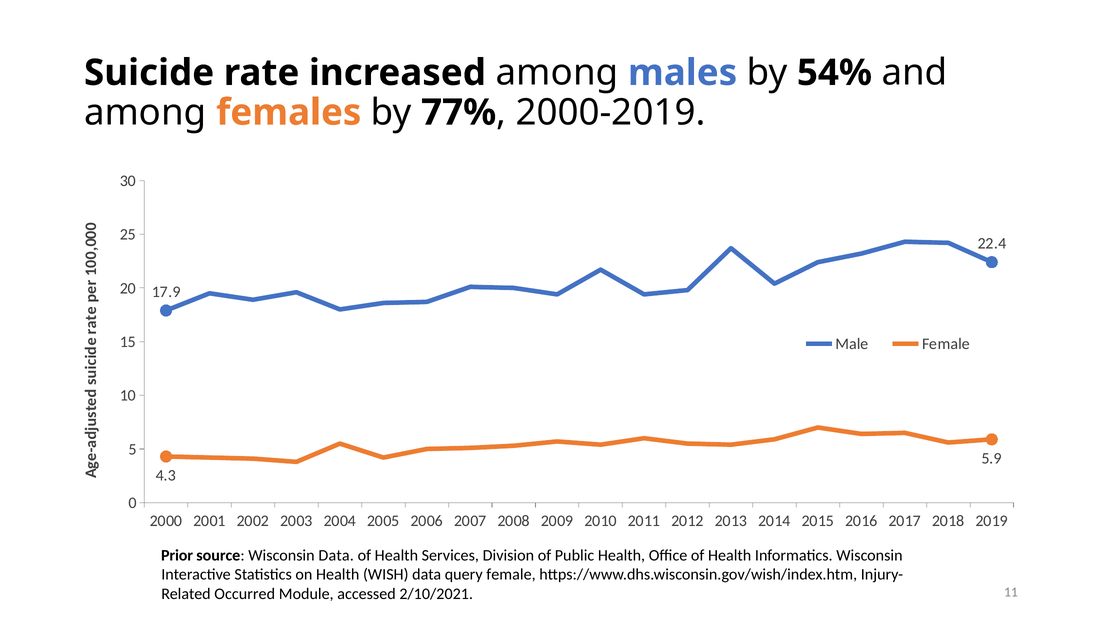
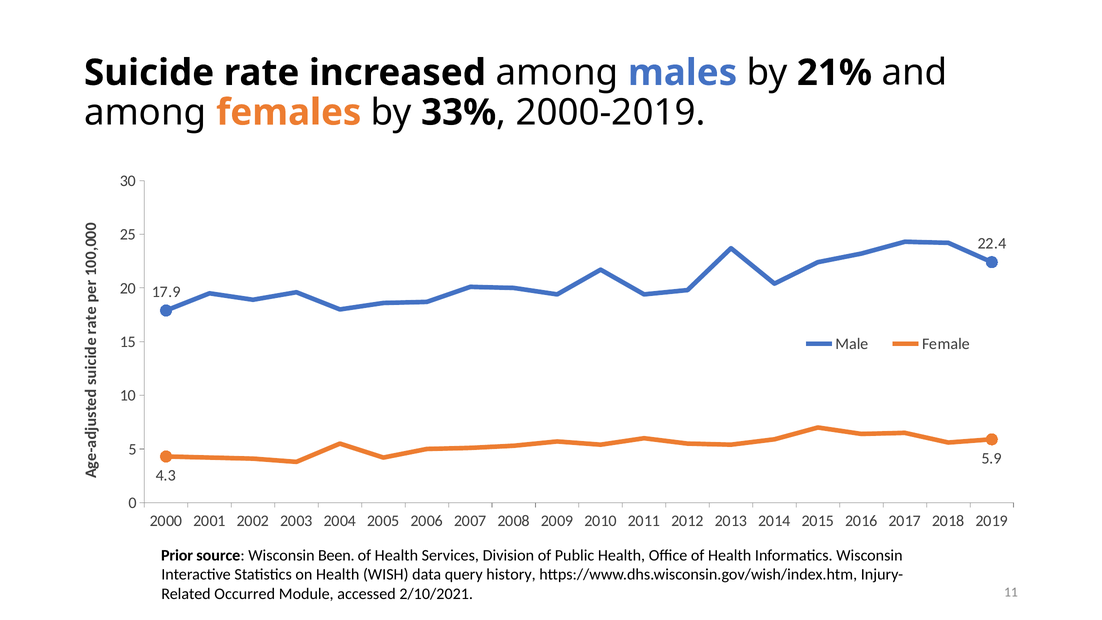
54%: 54% -> 21% (834, 73)
77%: 77% -> 33% (459, 113)
Wisconsin Data: Data -> Been (336, 555)
query female: female -> history (511, 574)
